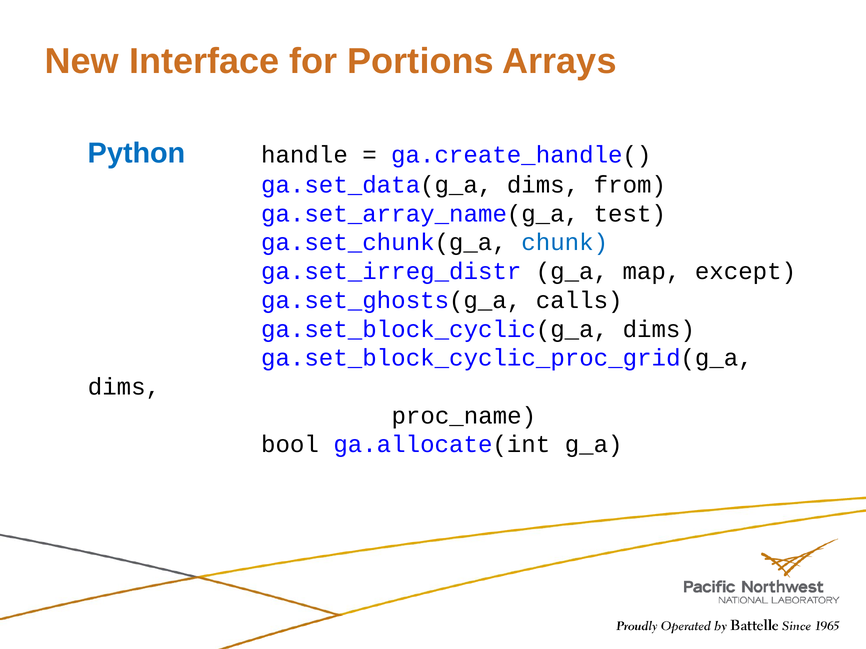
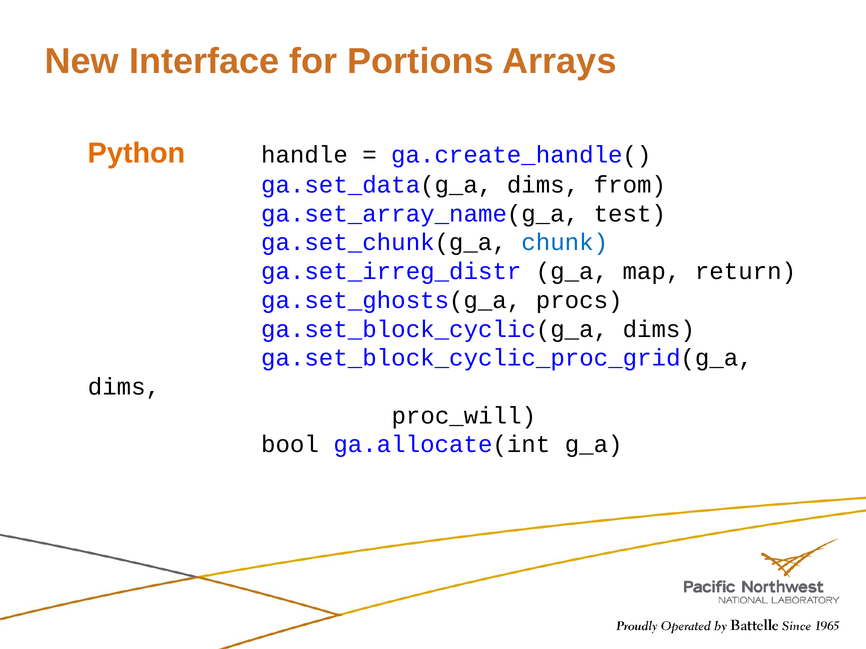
Python colour: blue -> orange (137, 154)
except: except -> return (745, 272)
calls: calls -> procs (579, 300)
proc_name: proc_name -> proc_will (464, 416)
